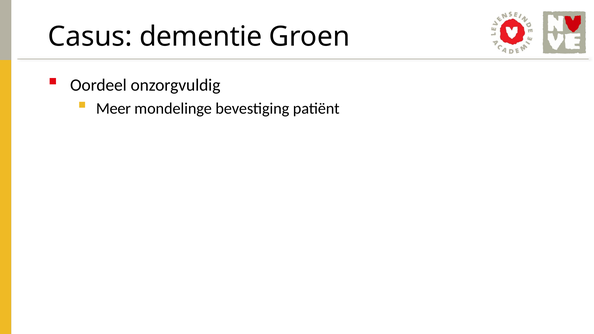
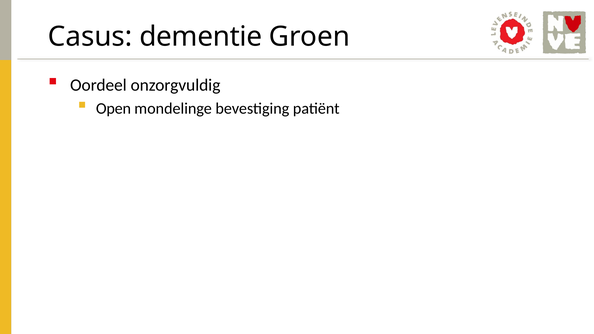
Meer: Meer -> Open (113, 108)
